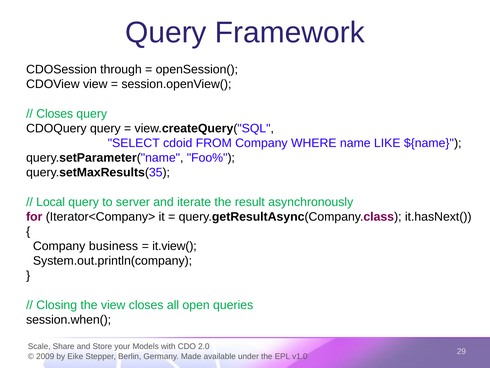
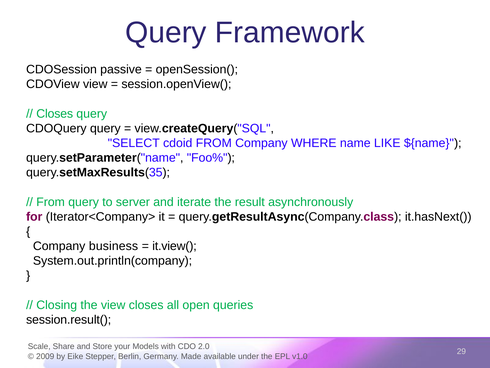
through: through -> passive (121, 69)
Local: Local -> From (51, 202)
session.when(: session.when( -> session.result( (69, 319)
